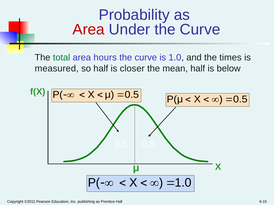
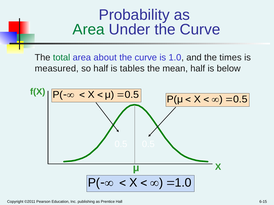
Area colour: red -> green (89, 30)
hours: hours -> about (105, 58)
closer: closer -> tables (132, 69)
